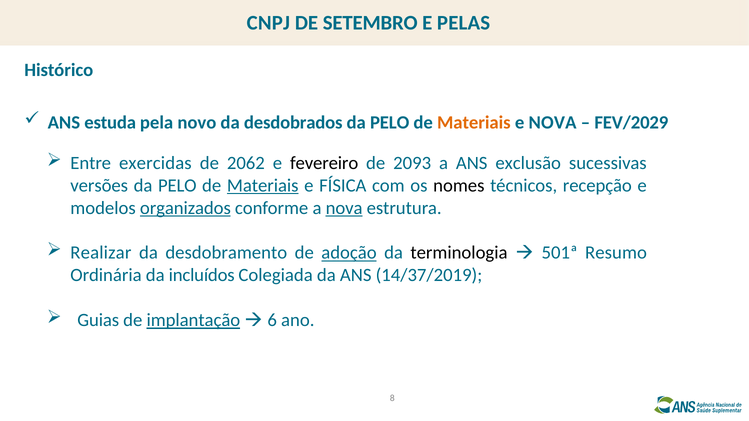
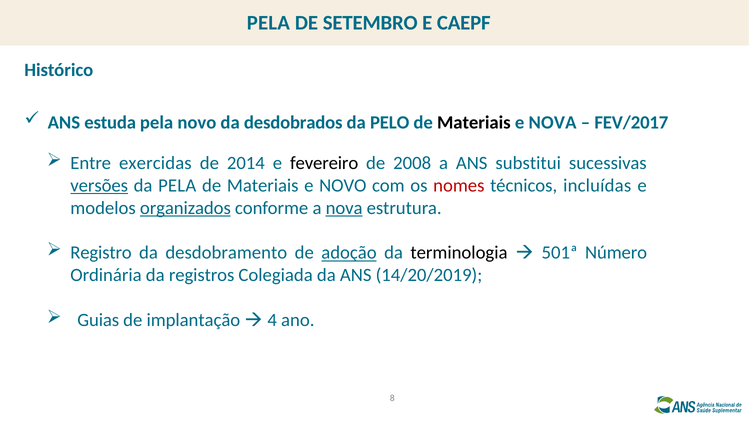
CNPJ: CNPJ -> PELA (268, 23)
PELAS: PELAS -> CAEPF (464, 23)
Materiais colour: orange -> black (474, 123)
FEV/2029: FEV/2029 -> FEV/2017 (631, 123)
2062: 2062 -> 2014 (246, 163)
2093: 2093 -> 2008 (412, 163)
exclusão: exclusão -> substitui (528, 163)
versões underline: none -> present (99, 186)
PELO: PELO -> PELA (177, 186)
Materiais underline: present -> none (263, 186)
e FÍSICA: FÍSICA -> NOVO (343, 186)
nomes colour: black -> red (459, 186)
recepção: recepção -> incluídas (597, 186)
Realizar: Realizar -> Registro (101, 253)
Resumo: Resumo -> Número (616, 253)
incluídos: incluídos -> registros (202, 275)
14/37/2019: 14/37/2019 -> 14/20/2019 (429, 275)
implantação underline: present -> none (193, 320)
6: 6 -> 4 (272, 320)
